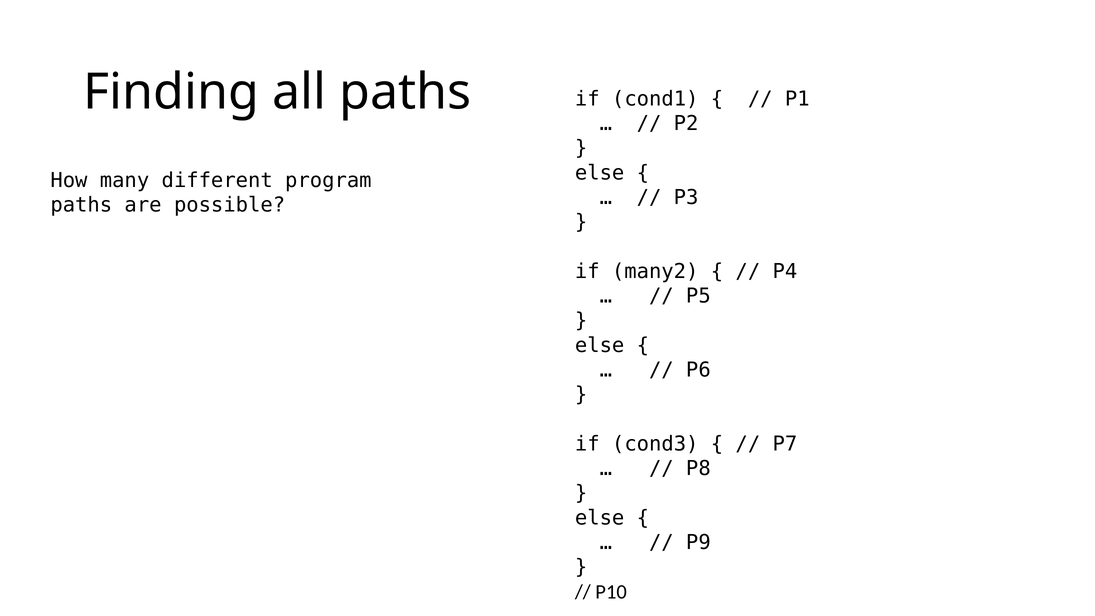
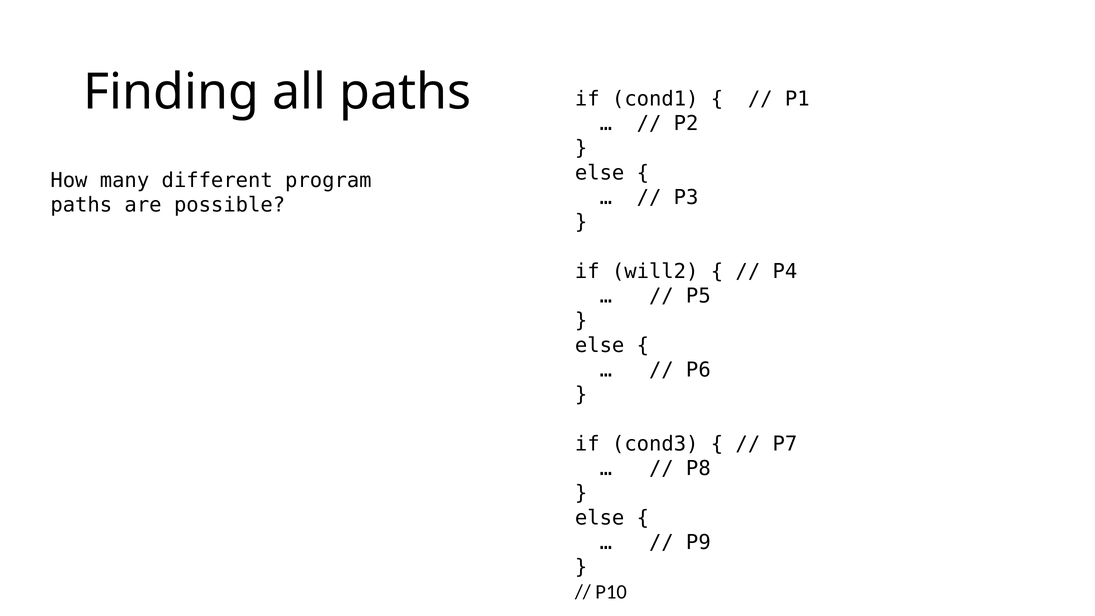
many2: many2 -> will2 (655, 271)
